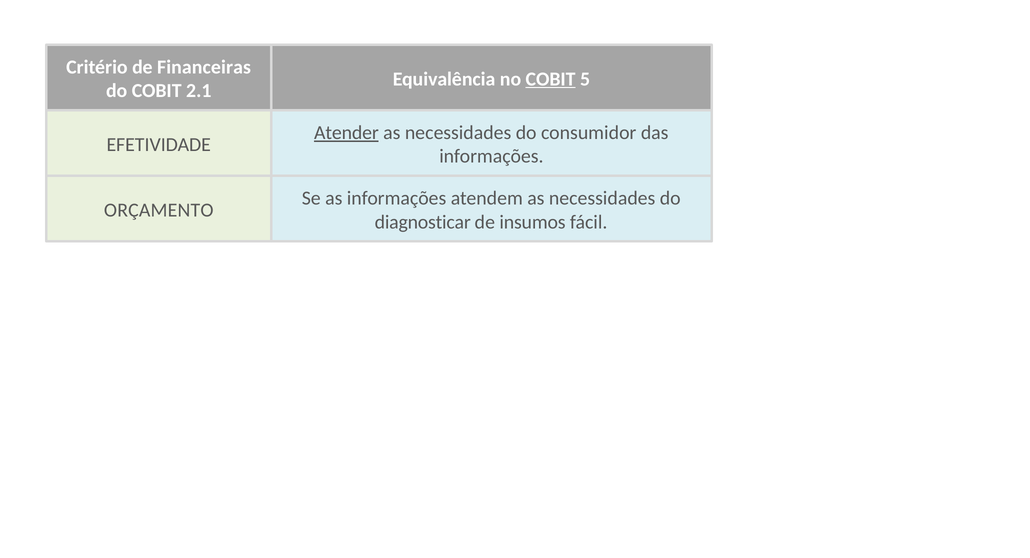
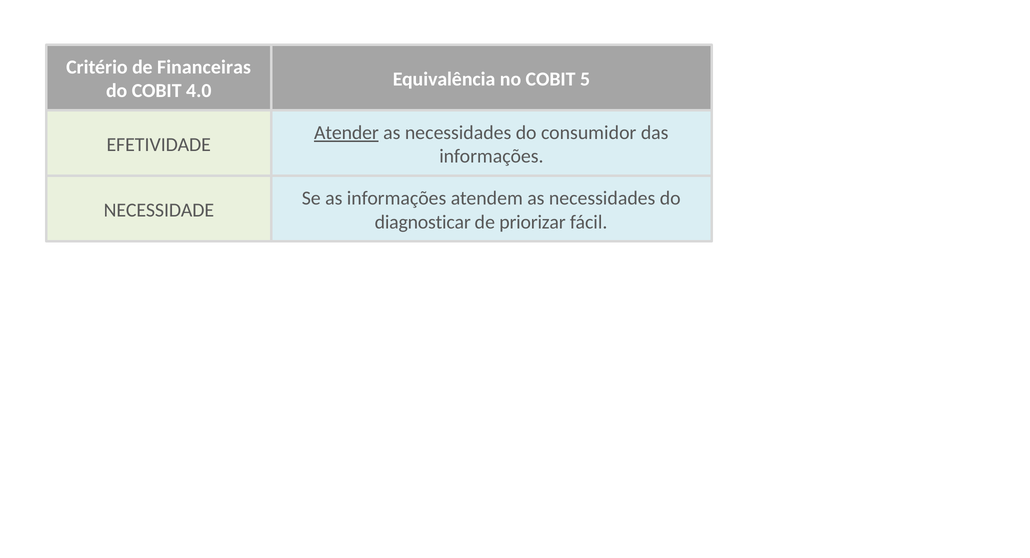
COBIT underline: present -> none (551, 79)
2.1: 2.1 -> 4.0 (199, 91)
ORÇAMENTO: ORÇAMENTO -> NECESSIDADE (159, 210)
insumos: insumos -> priorizar (533, 222)
